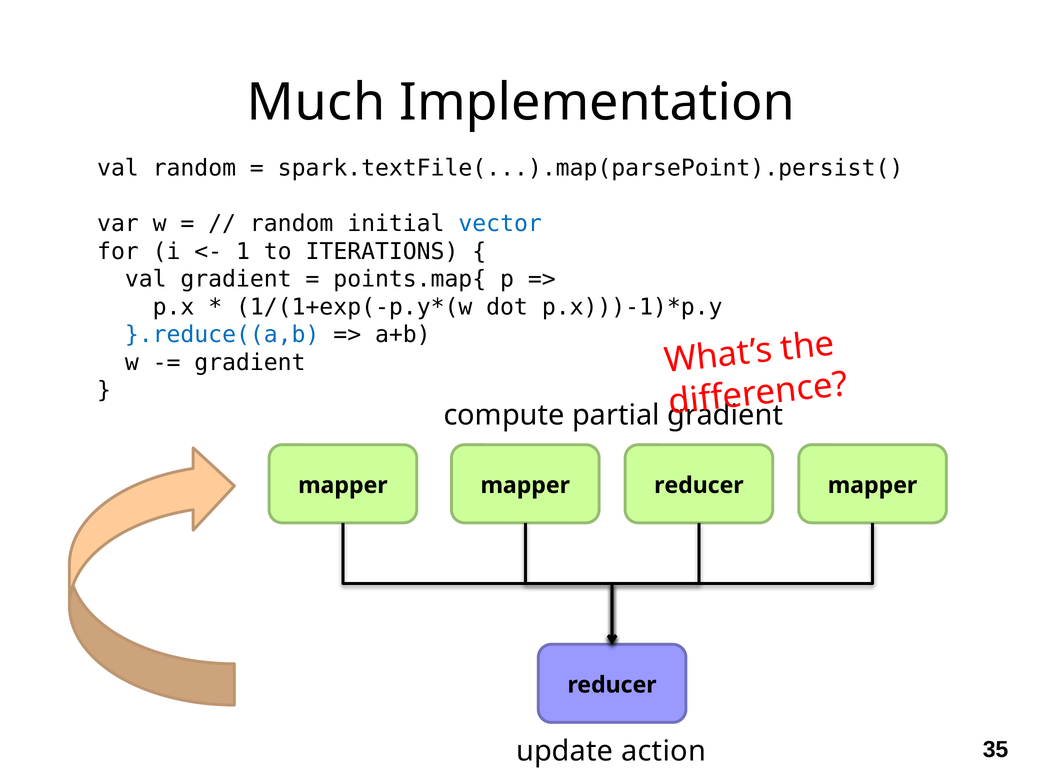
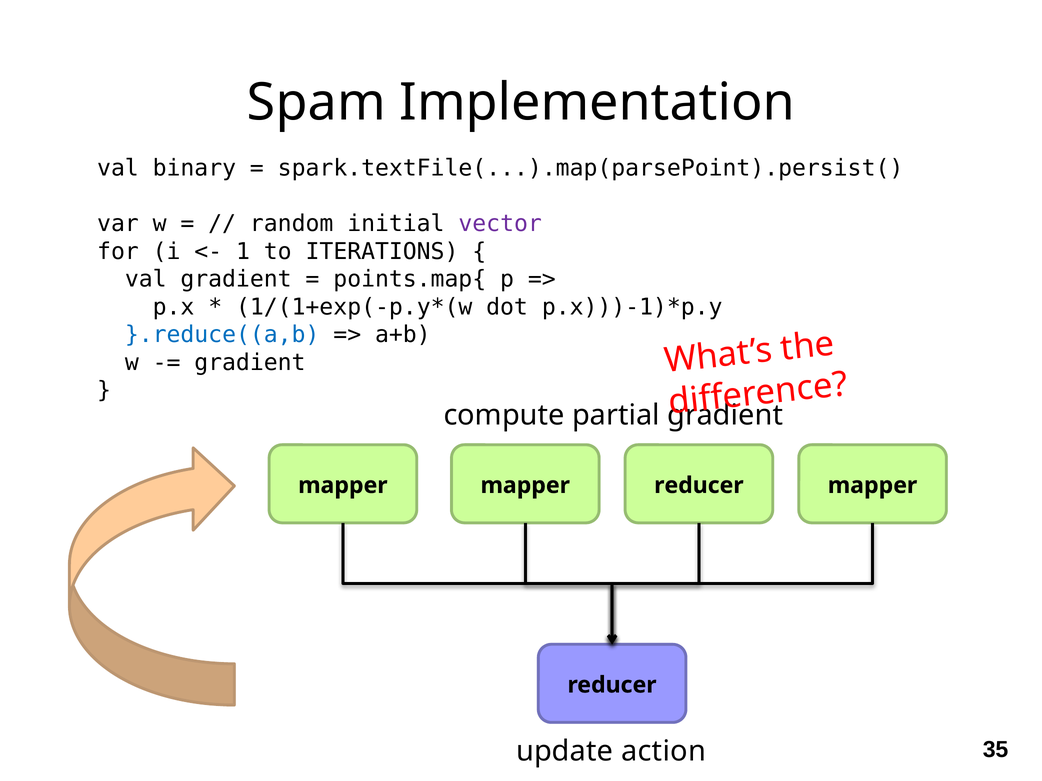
Much: Much -> Spam (316, 103)
val random: random -> binary (194, 168)
vector colour: blue -> purple (500, 224)
